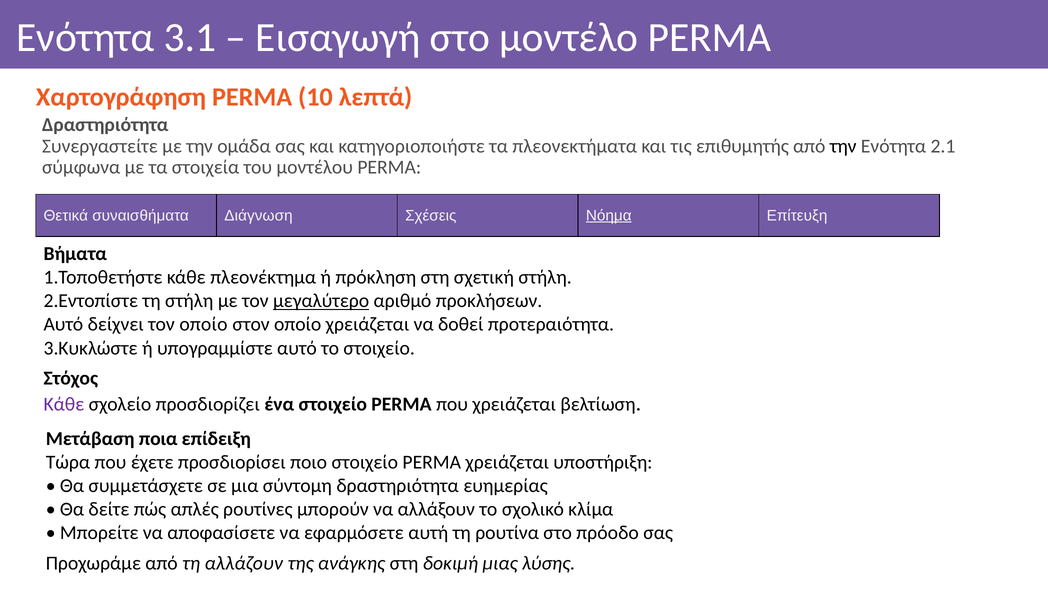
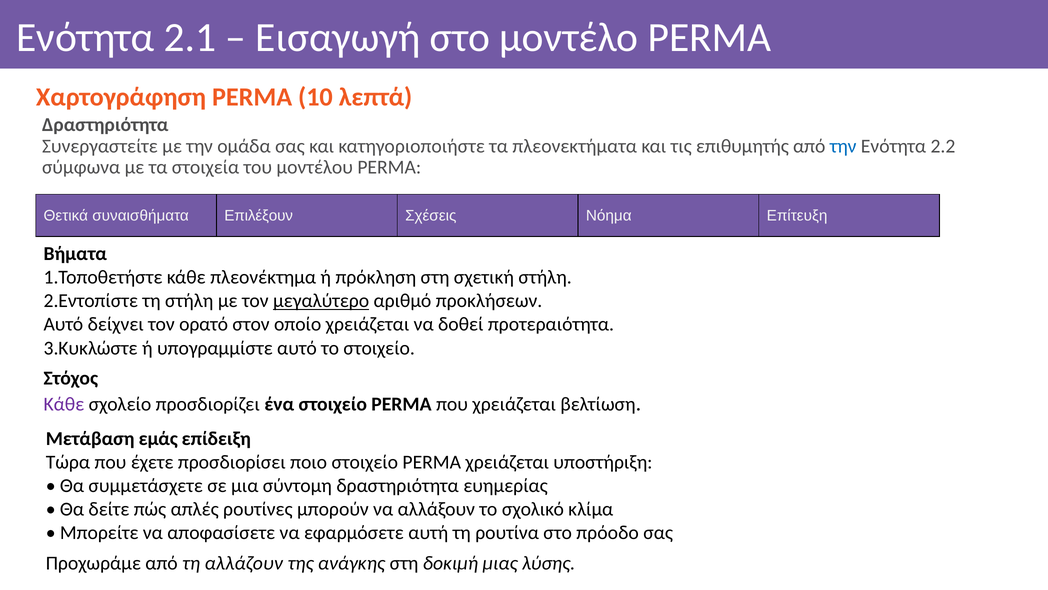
3.1: 3.1 -> 2.1 (190, 37)
την colour: black -> blue (843, 146)
2.1: 2.1 -> 2.2 (943, 146)
Διάγνωση: Διάγνωση -> Επιλέξουν (259, 215)
Νόημα underline: present -> none (609, 215)
τον οποίο: οποίο -> ορατό (204, 324)
ποια: ποια -> εμάς (158, 438)
